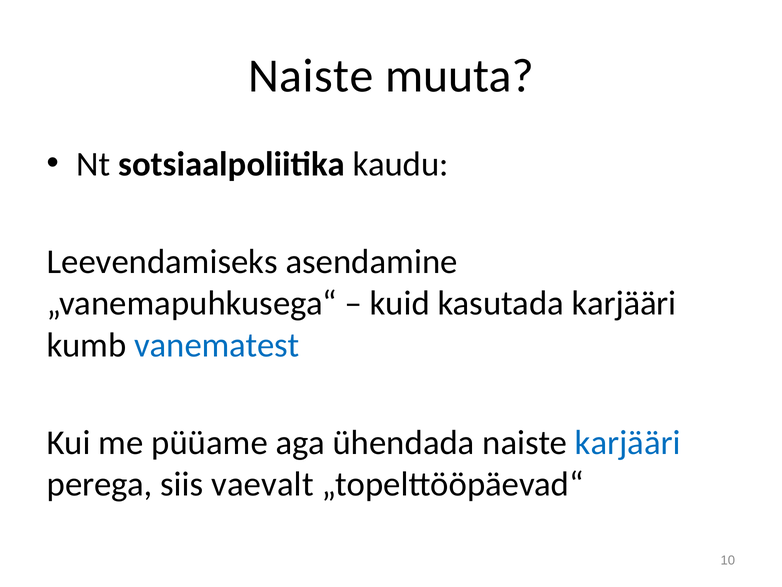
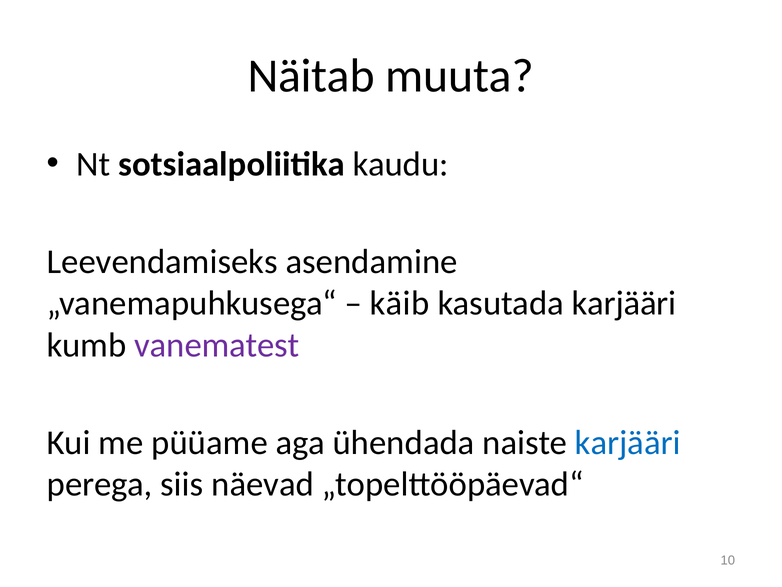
Naiste: Naiste -> Näitab (311, 76)
kuid: kuid -> käib (400, 303)
vanematest colour: blue -> purple (217, 345)
vaevalt: vaevalt -> näevad (263, 484)
